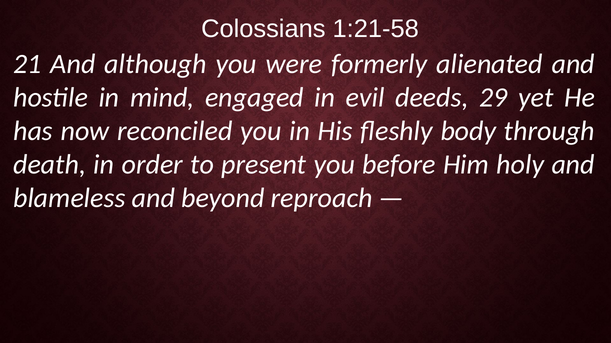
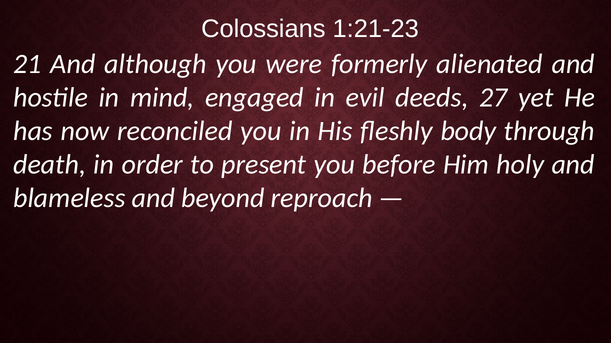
1:21-58: 1:21-58 -> 1:21-23 (376, 29)
29: 29 -> 27 (493, 98)
